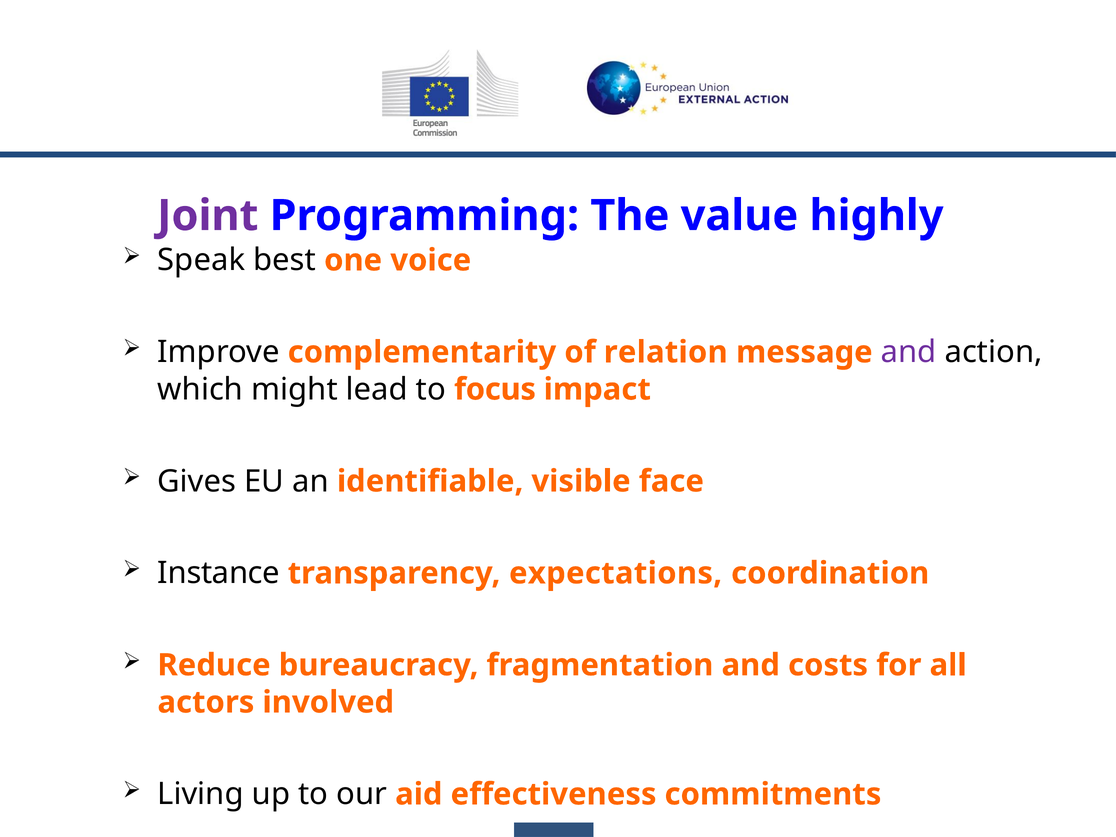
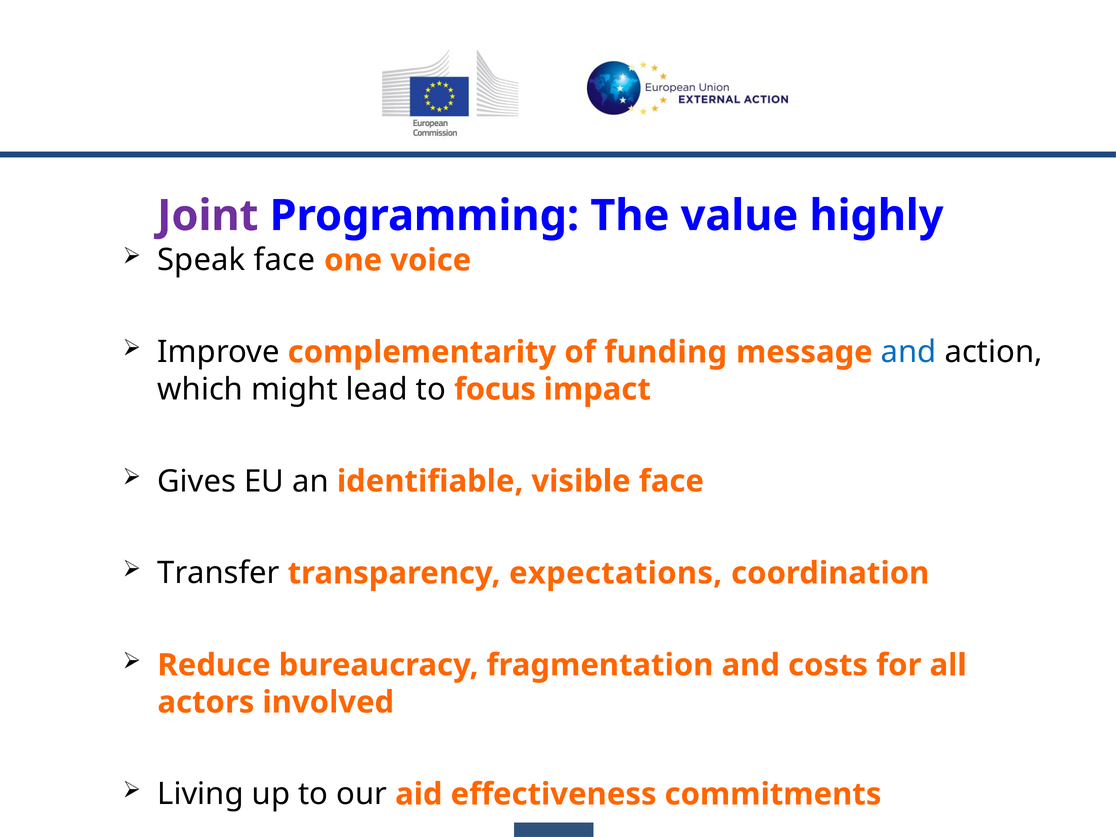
Speak best: best -> face (284, 260)
relation: relation -> funding (666, 352)
and colour: purple -> blue (909, 352)
Instance: Instance -> Transfer (219, 573)
